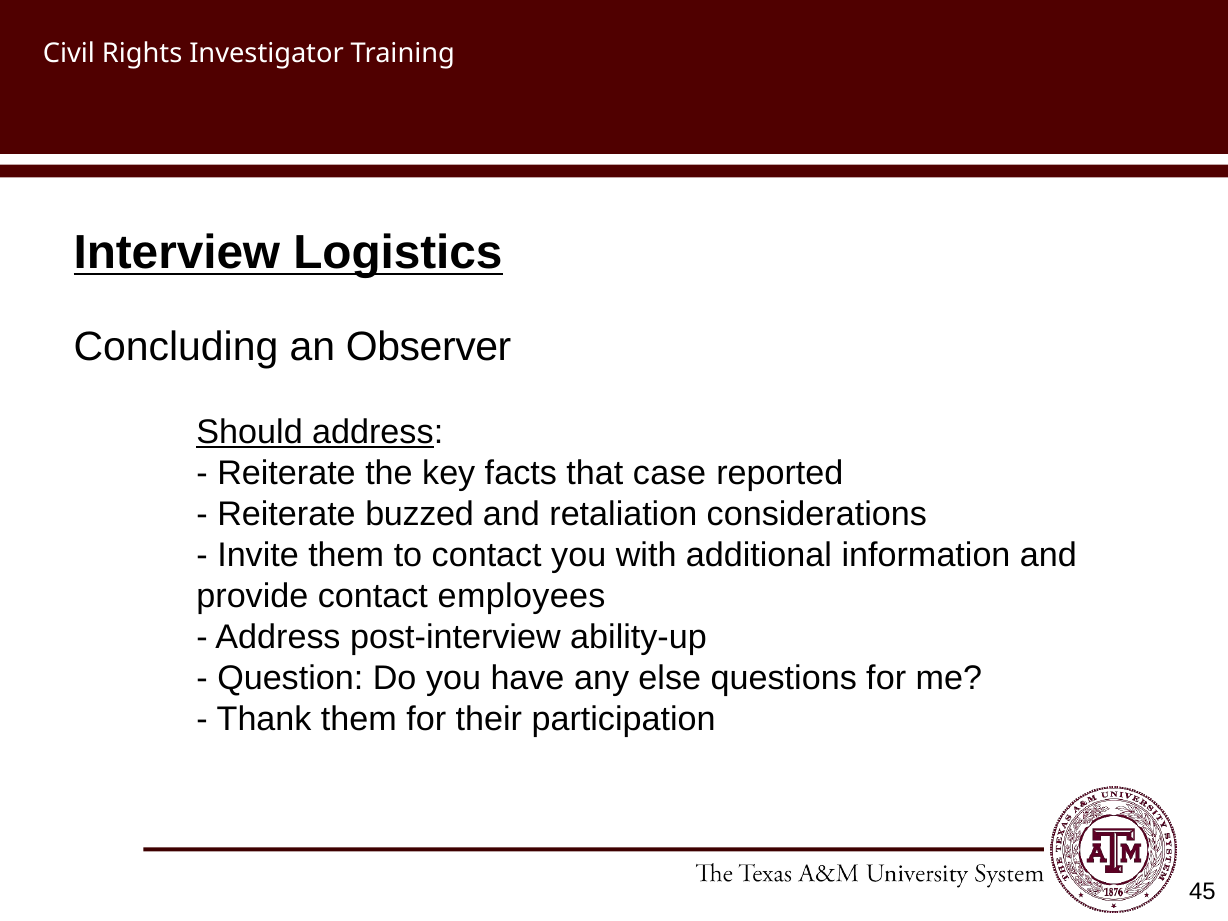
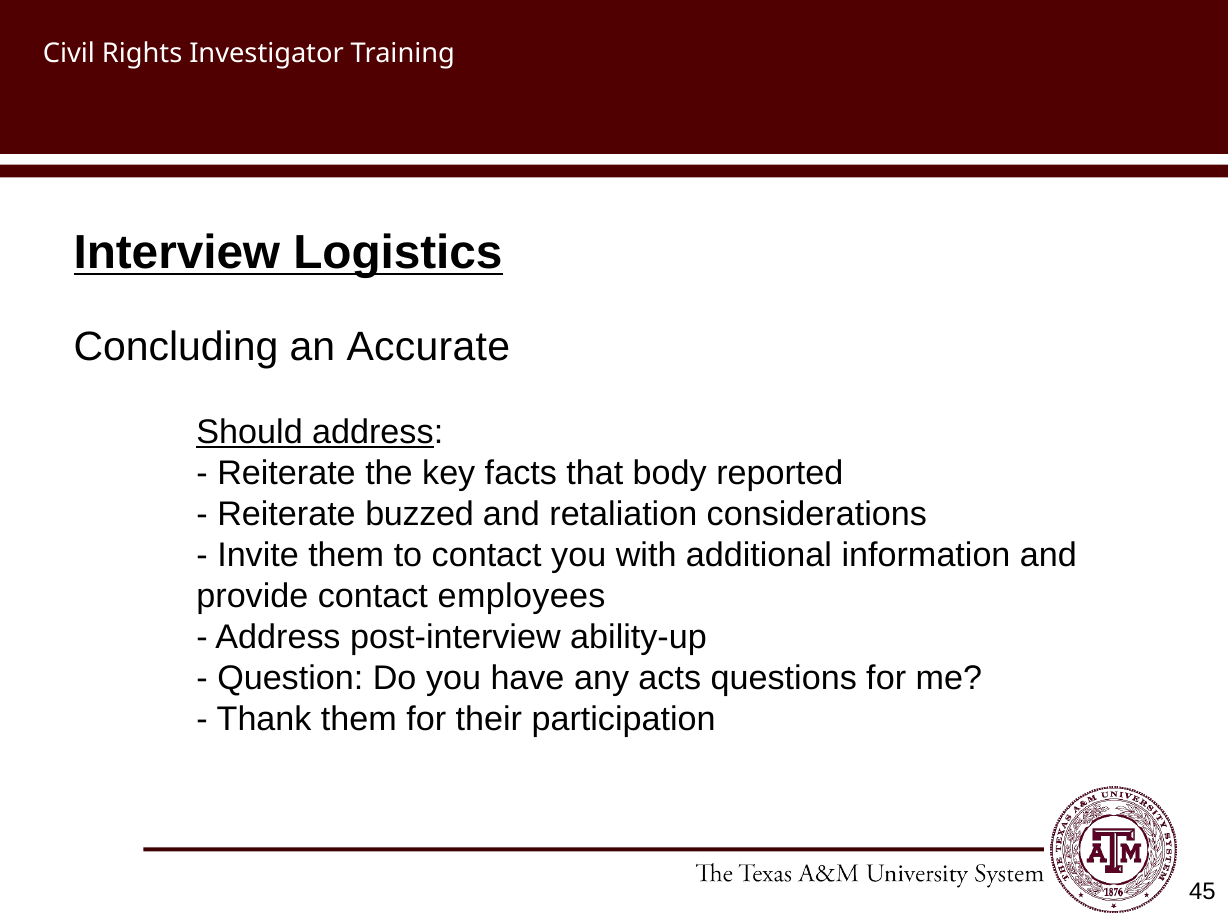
Observer: Observer -> Accurate (428, 347)
case: case -> body (670, 473)
else: else -> acts (670, 678)
